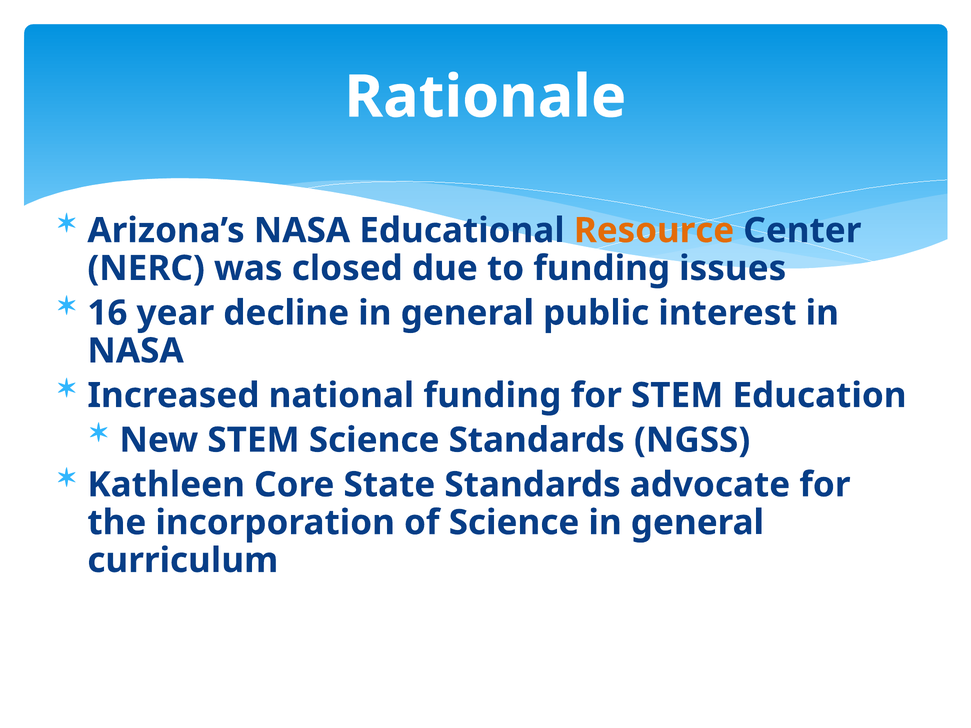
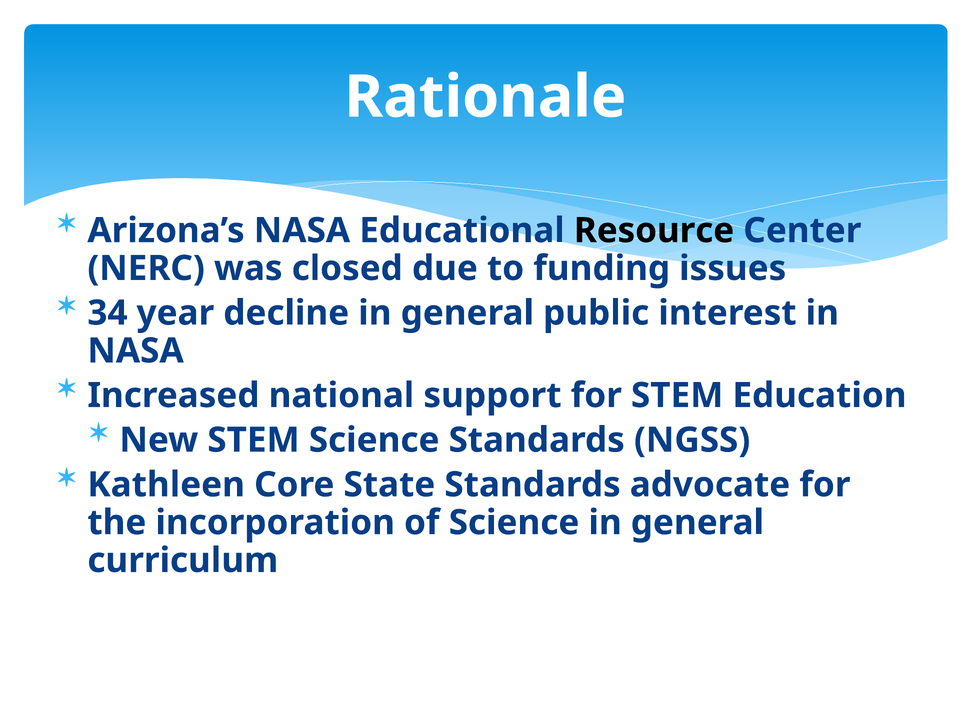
Resource colour: orange -> black (654, 231)
16: 16 -> 34 (107, 313)
national funding: funding -> support (492, 396)
